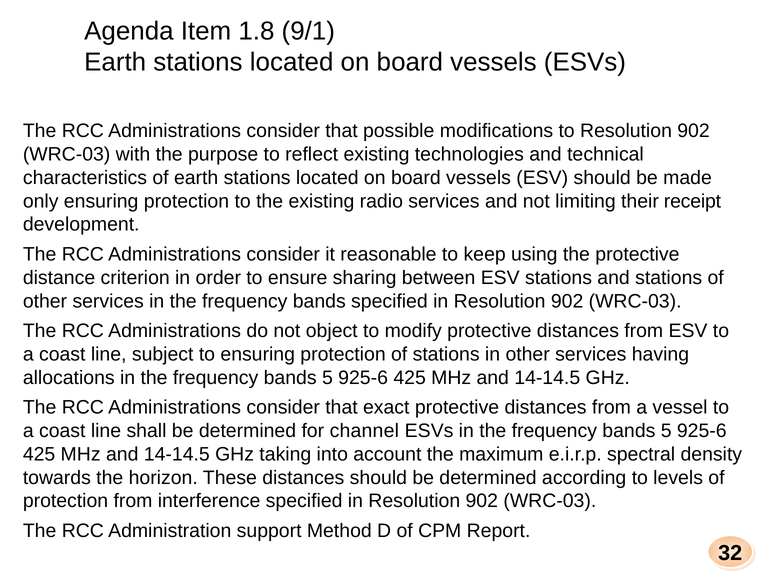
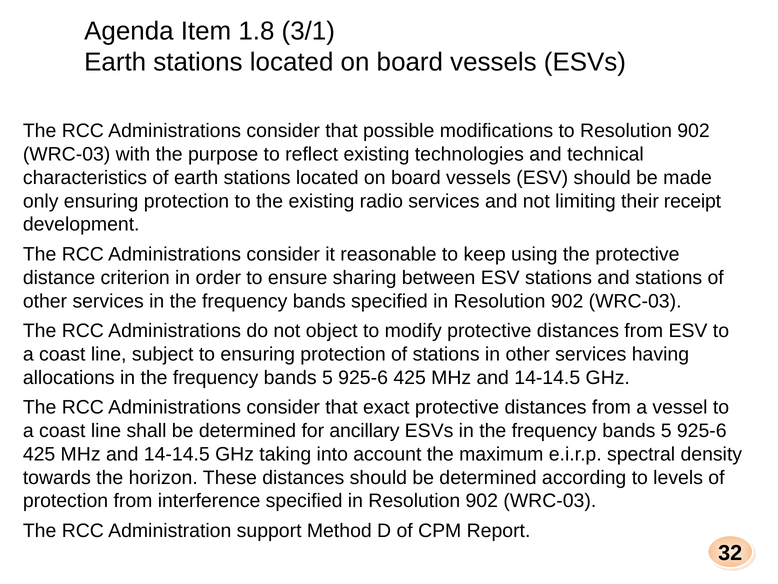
9/1: 9/1 -> 3/1 (308, 31)
channel: channel -> ancillary (364, 431)
